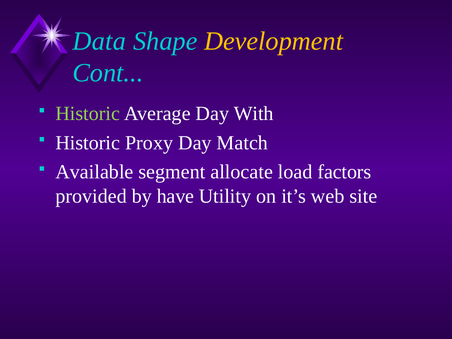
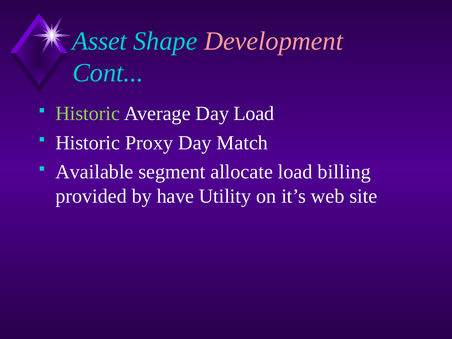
Data: Data -> Asset (100, 41)
Development colour: yellow -> pink (274, 41)
Day With: With -> Load (254, 114)
factors: factors -> billing (344, 172)
